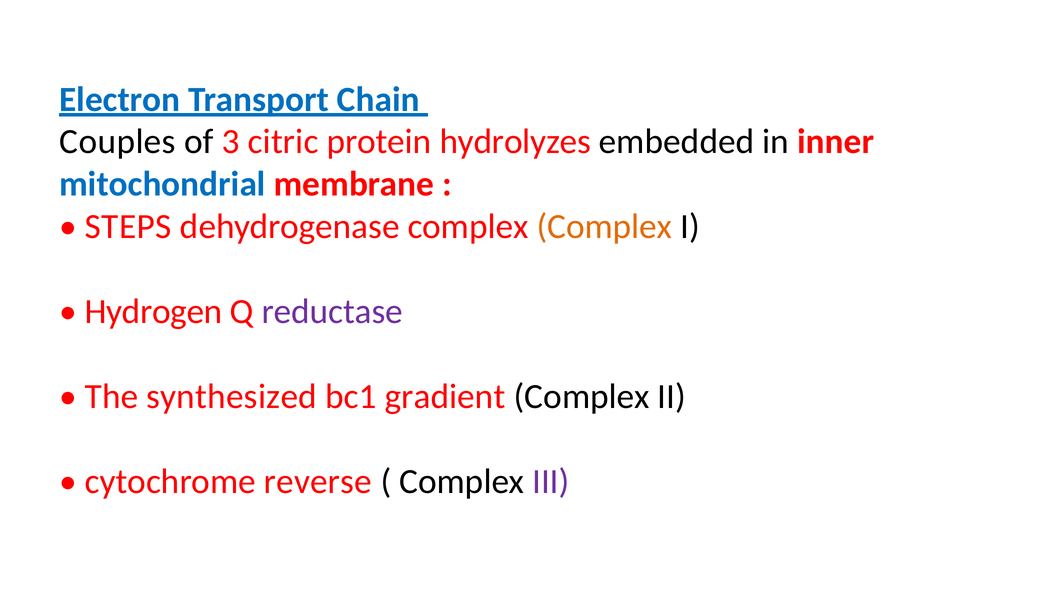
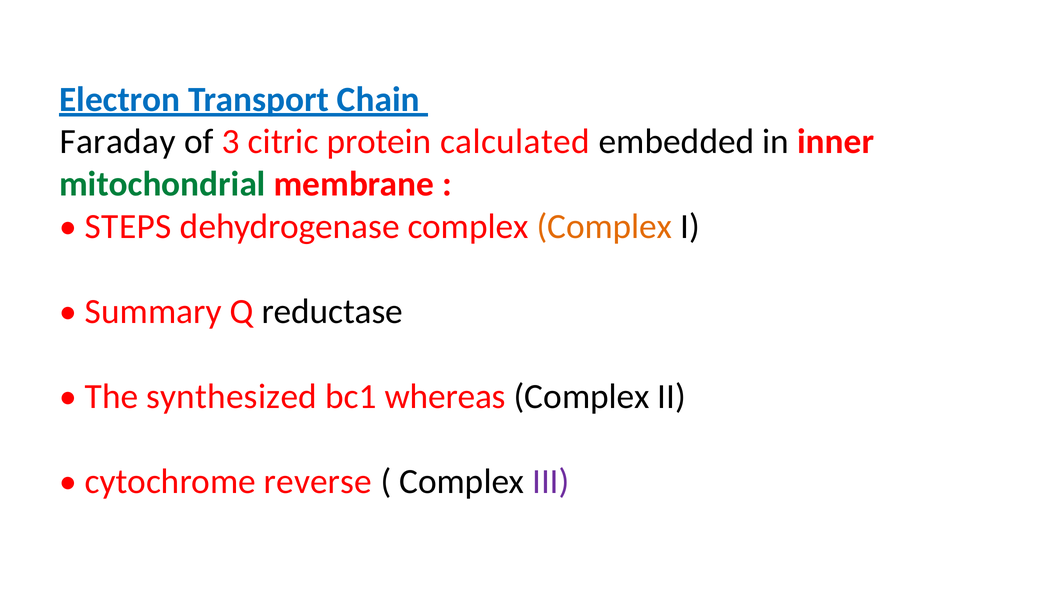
Couples: Couples -> Faraday (118, 142)
hydrolyzes: hydrolyzes -> calculated (515, 142)
mitochondrial colour: blue -> green (162, 184)
Hydrogen: Hydrogen -> Summary (153, 312)
reductase colour: purple -> black (332, 312)
gradient: gradient -> whereas (445, 396)
